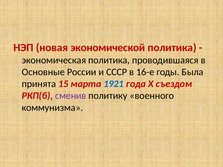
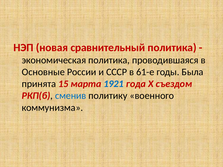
экономической: экономической -> сравнительный (108, 48)
16-е: 16-е -> 61-е (145, 72)
сменив colour: purple -> blue (71, 96)
